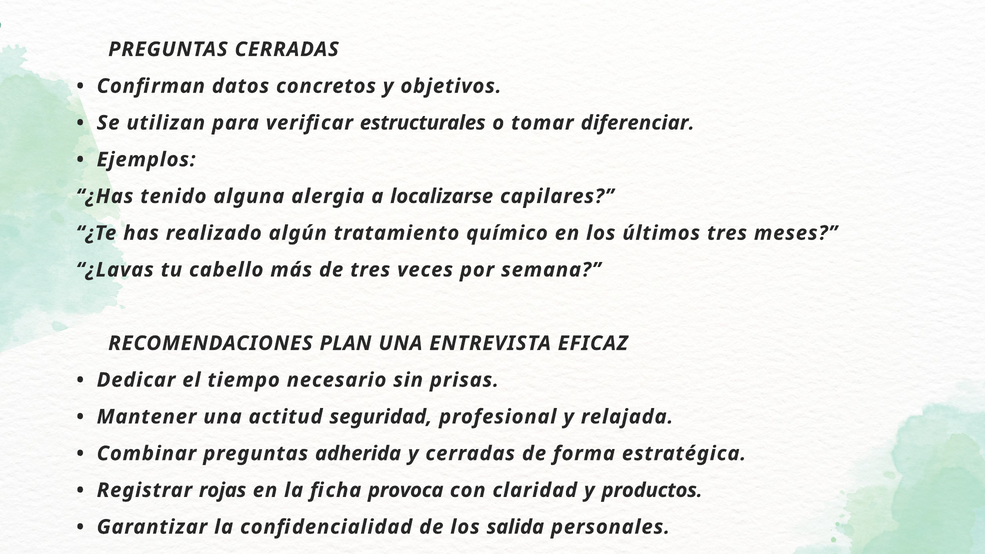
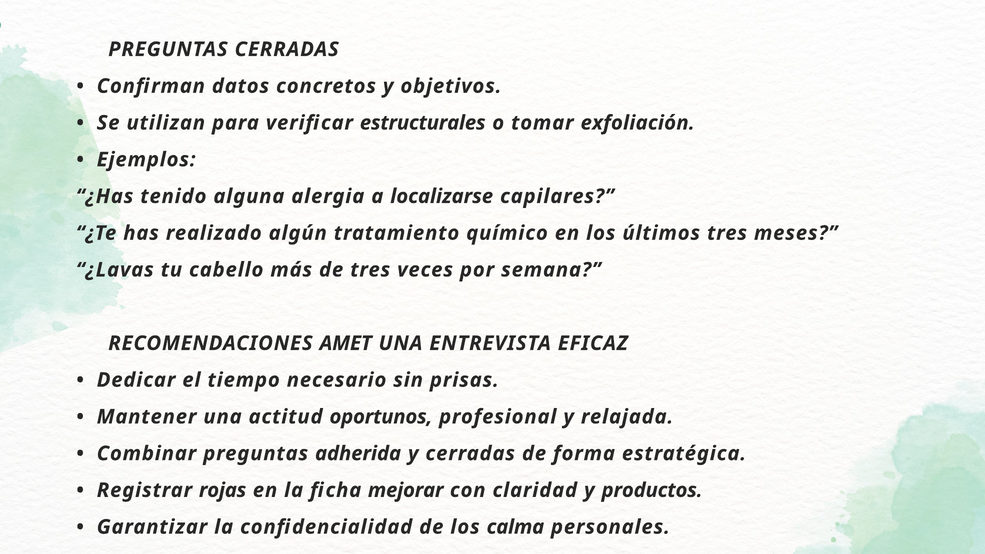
diferenciar: diferenciar -> exfoliación (638, 123)
PLAN: PLAN -> AMET (346, 343)
seguridad: seguridad -> oportunos (381, 417)
provoca: provoca -> mejorar (406, 490)
salida: salida -> calma (515, 527)
